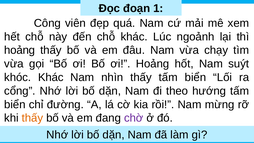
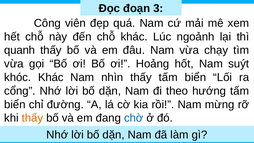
1: 1 -> 3 (158, 8)
hoảng: hoảng -> quanh (20, 50)
chờ colour: purple -> blue (134, 118)
